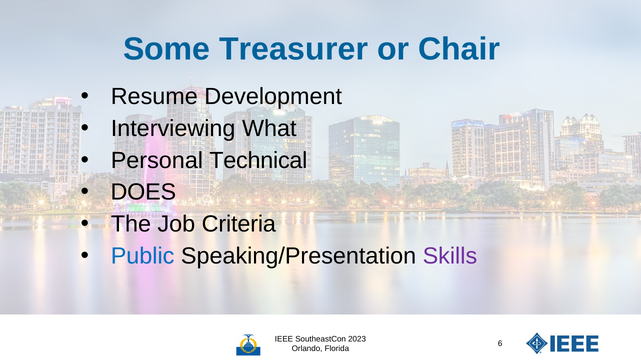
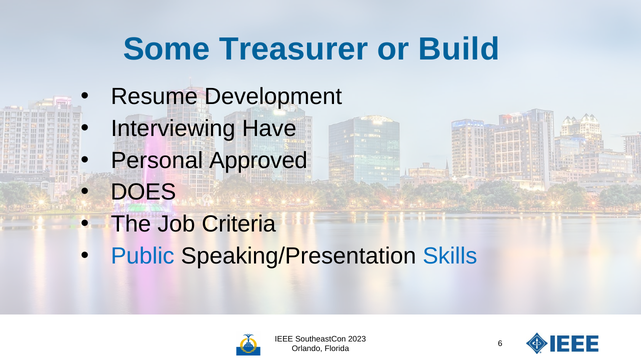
Chair: Chair -> Build (459, 49)
What: What -> Have (269, 129)
Technical: Technical -> Approved (258, 161)
Skills colour: purple -> blue (450, 256)
